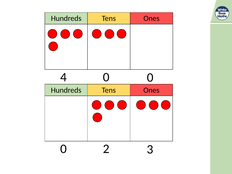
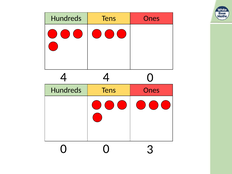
4 0: 0 -> 4 (106, 77)
0 2: 2 -> 0 (106, 149)
